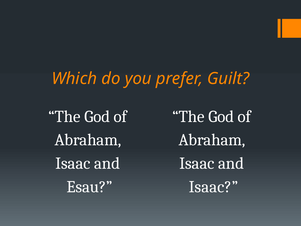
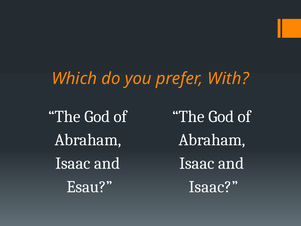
Guilt: Guilt -> With (228, 78)
